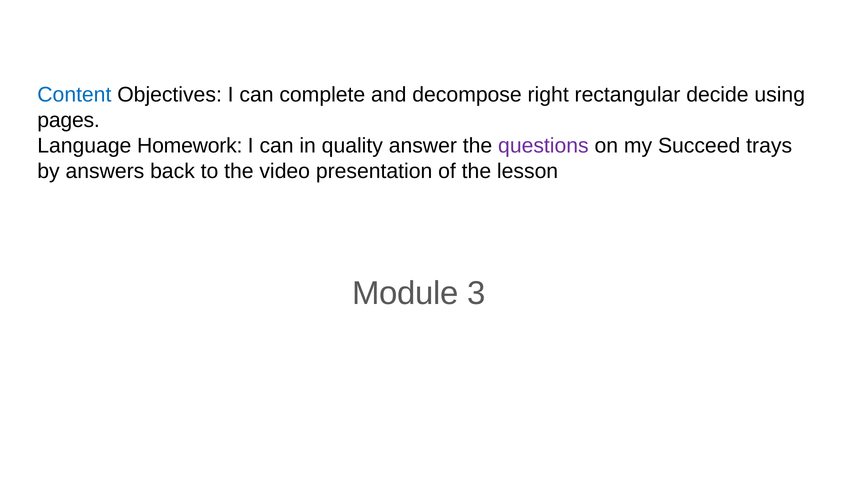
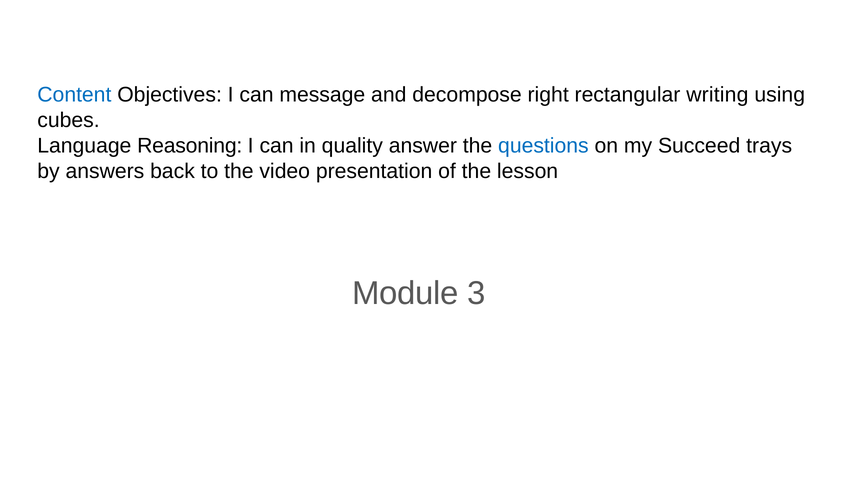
complete: complete -> message (322, 95)
decide: decide -> writing (717, 95)
pages: pages -> cubes (68, 120)
Homework: Homework -> Reasoning (190, 145)
questions colour: purple -> blue (543, 145)
